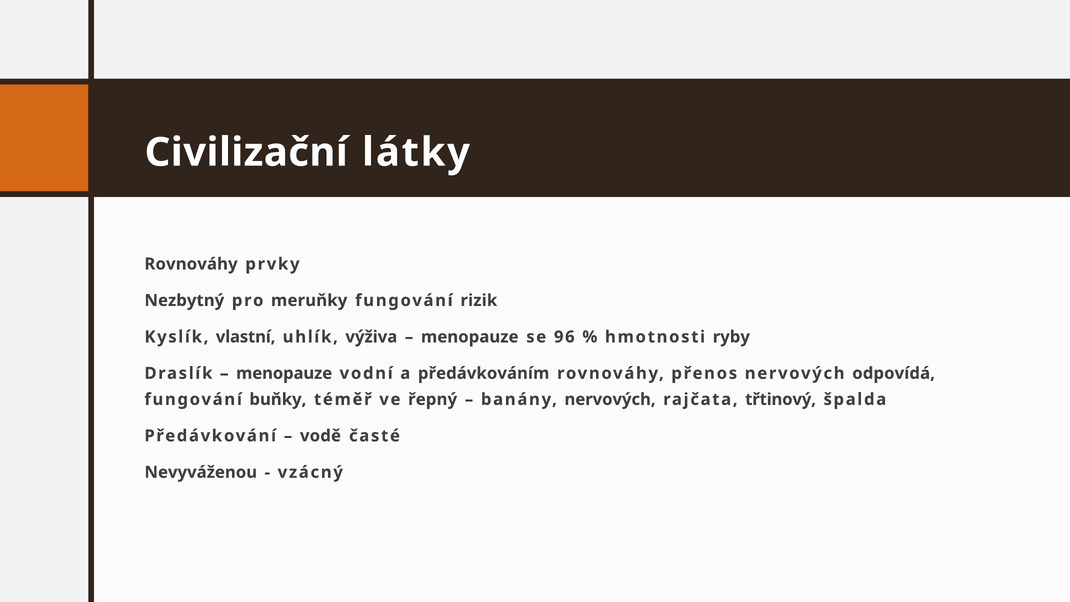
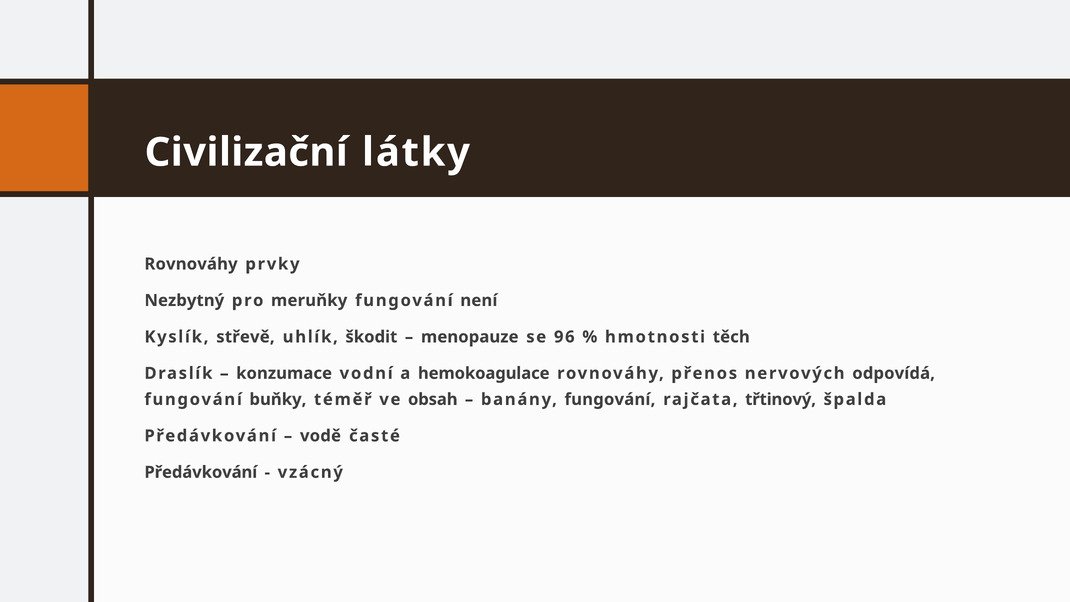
rizik: rizik -> není (479, 300)
vlastní: vlastní -> střevě (245, 337)
výživa: výživa -> škodit (371, 337)
ryby: ryby -> těch (731, 337)
menopauze: menopauze -> konzumace (284, 373)
předávkováním: předávkováním -> hemokoagulace (484, 373)
řepný: řepný -> obsah (433, 399)
banány nervových: nervových -> fungování (610, 399)
Nevyváženou: Nevyváženou -> Předávkování (201, 472)
